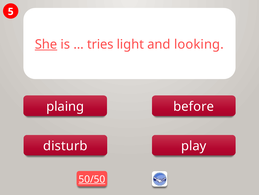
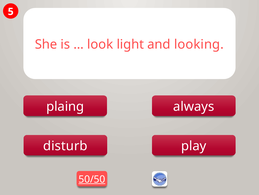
She underline: present -> none (46, 44)
tries: tries -> look (100, 44)
before: before -> always (194, 106)
